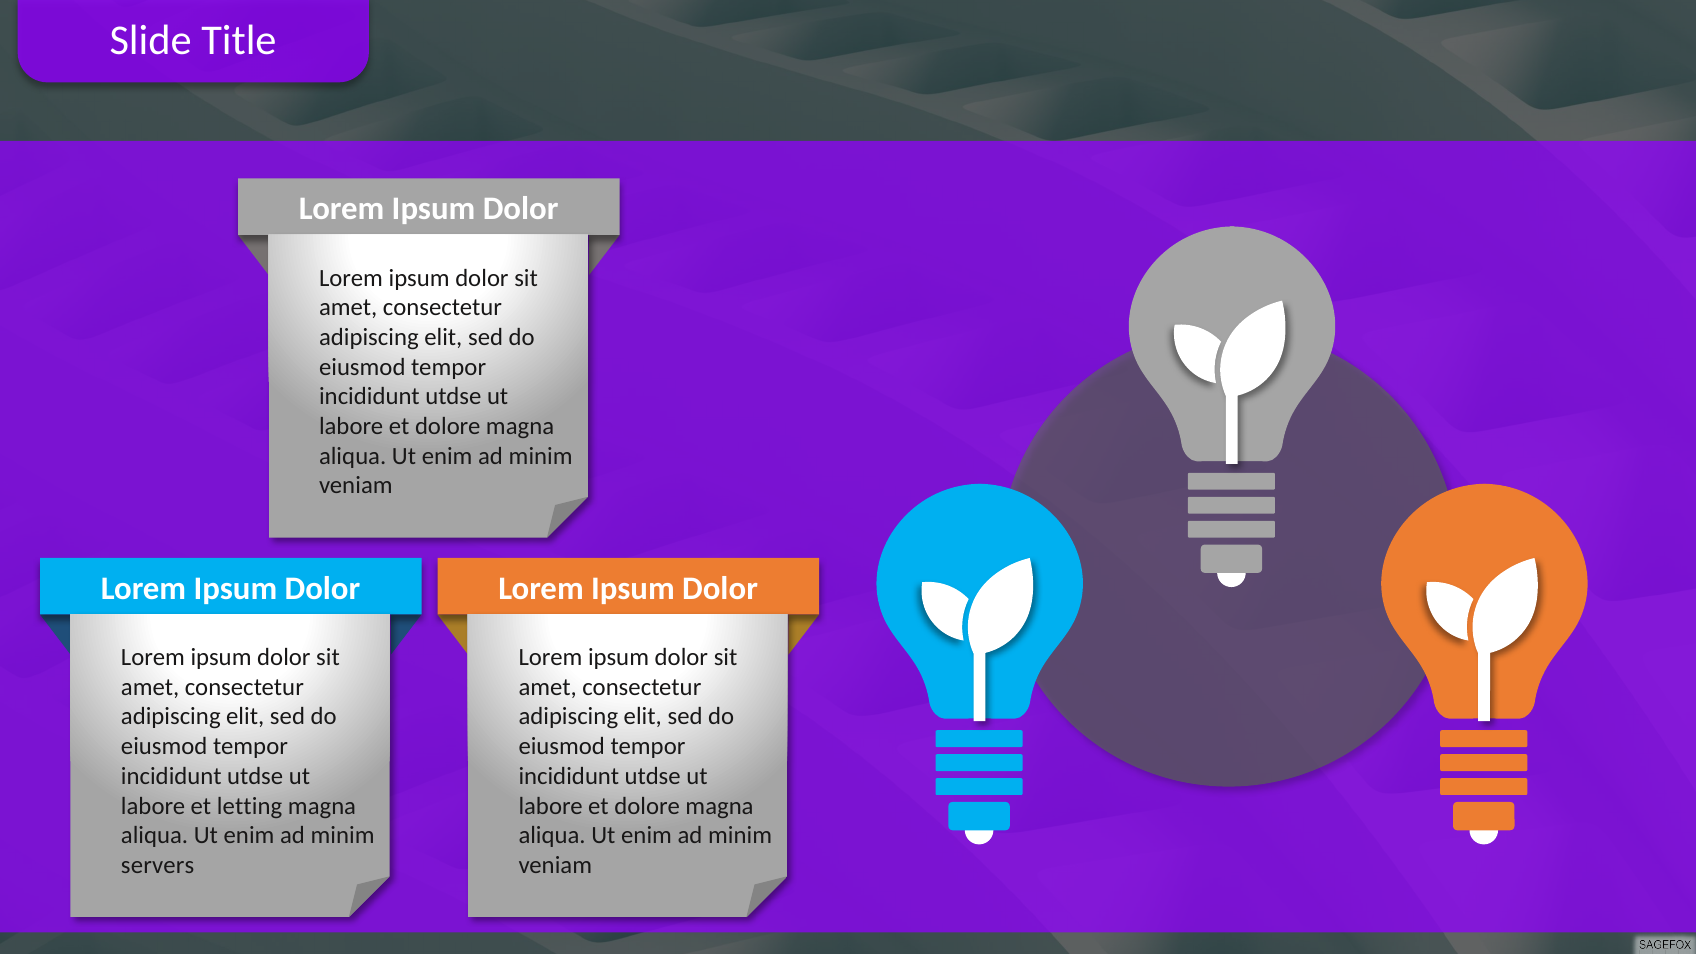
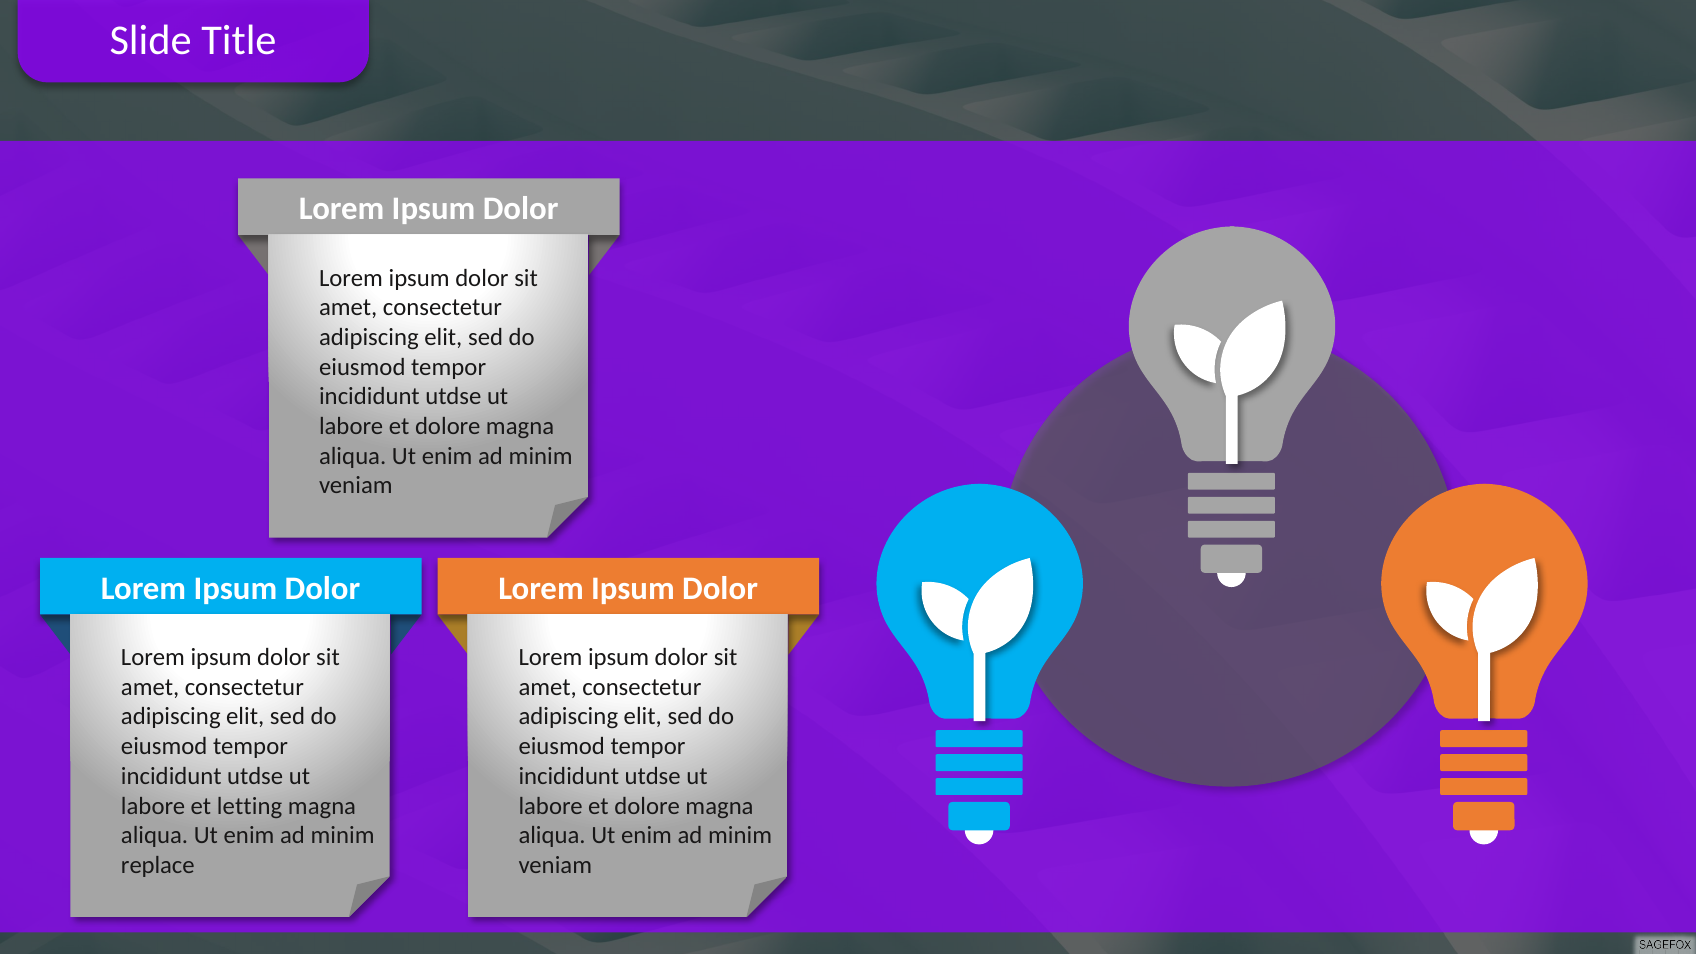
servers: servers -> replace (158, 865)
